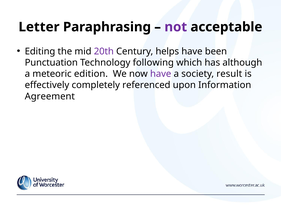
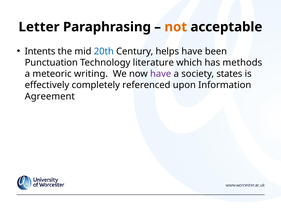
not colour: purple -> orange (176, 27)
Editing: Editing -> Intents (40, 51)
20th colour: purple -> blue (104, 51)
following: following -> literature (153, 62)
although: although -> methods (242, 62)
edition: edition -> writing (91, 74)
result: result -> states (229, 74)
